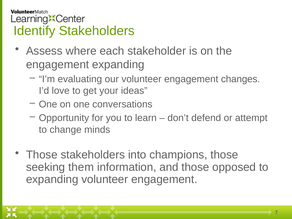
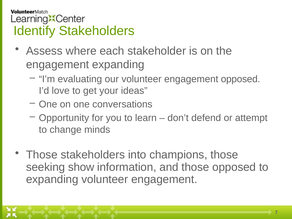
engagement changes: changes -> opposed (241, 79)
them: them -> show (81, 167)
